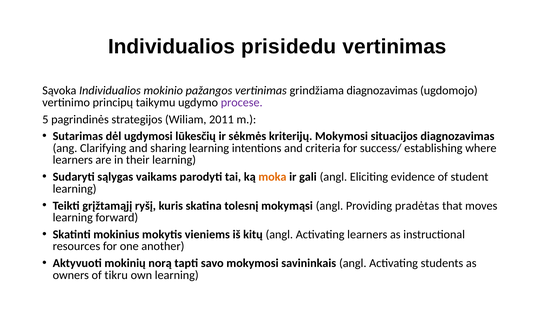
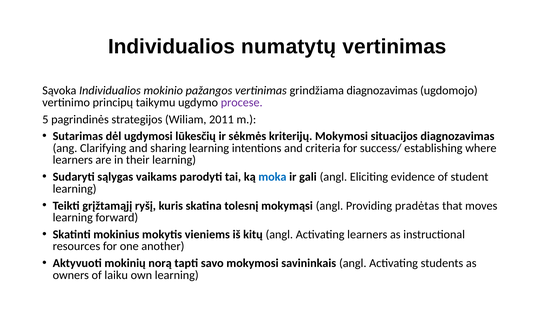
prisidedu: prisidedu -> numatytų (289, 47)
moka colour: orange -> blue (272, 177)
tikru: tikru -> laiku (116, 275)
